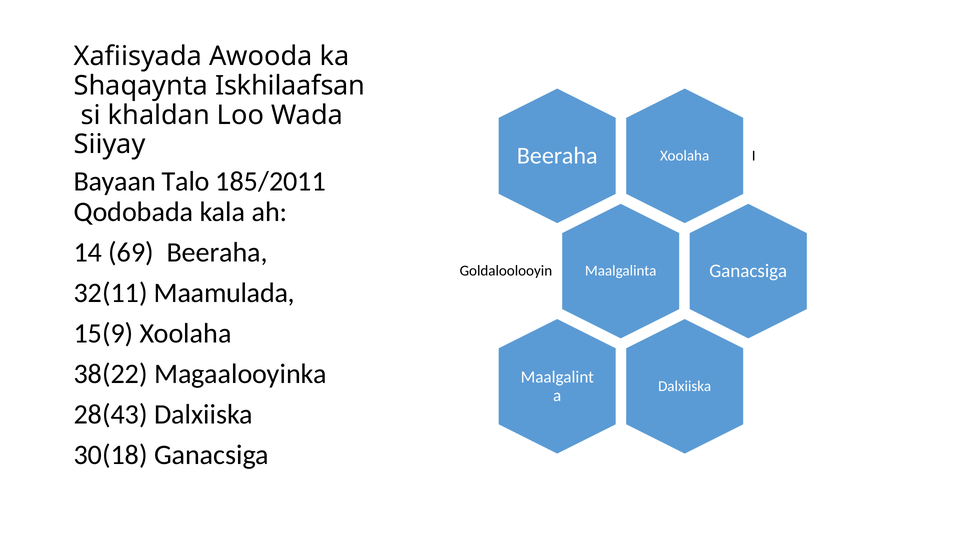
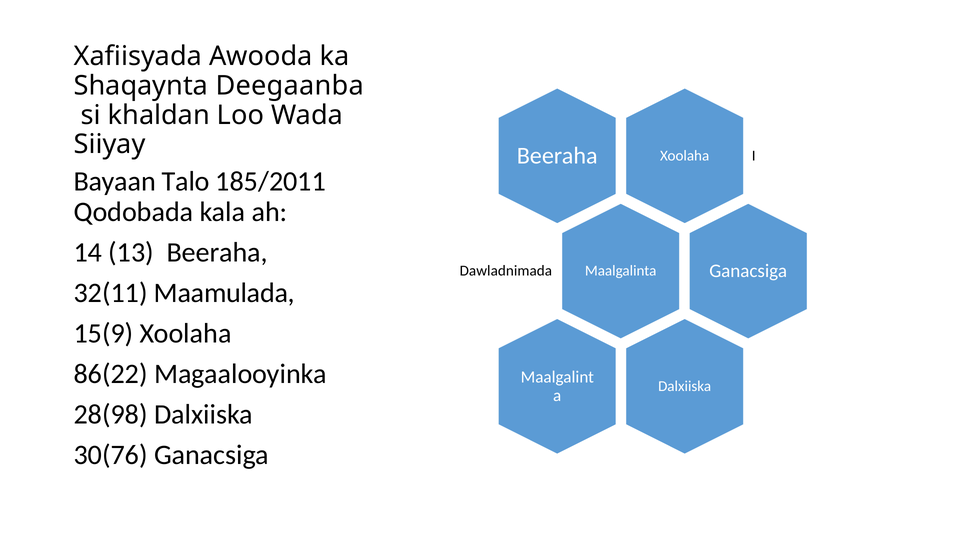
Iskhilaafsan: Iskhilaafsan -> Deegaanba (290, 86)
69: 69 -> 13 (131, 252)
Goldaloolooyin: Goldaloolooyin -> Dawladnimada (506, 271)
38(22: 38(22 -> 86(22 (111, 374)
28(43: 28(43 -> 28(98 (111, 414)
30(18: 30(18 -> 30(76 (111, 455)
